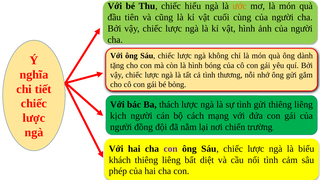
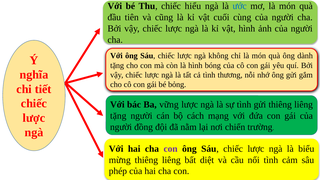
ước colour: orange -> blue (240, 6)
thách: thách -> vững (169, 105)
kịch: kịch -> tặng (118, 116)
khách: khách -> mừng (120, 160)
